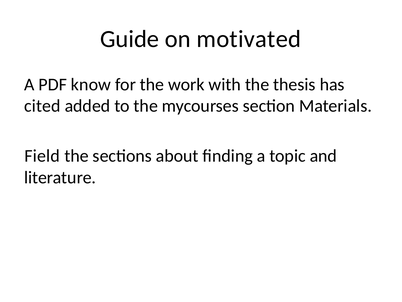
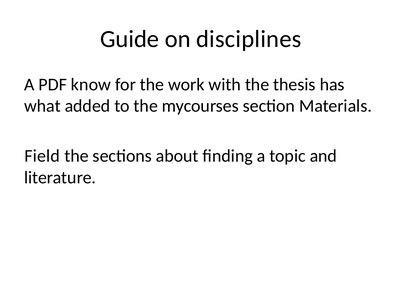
motivated: motivated -> disciplines (249, 39)
cited: cited -> what (42, 106)
